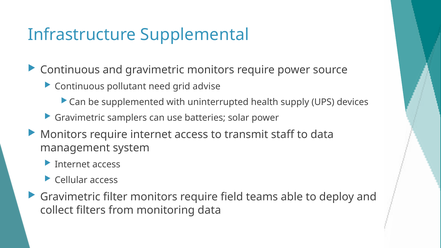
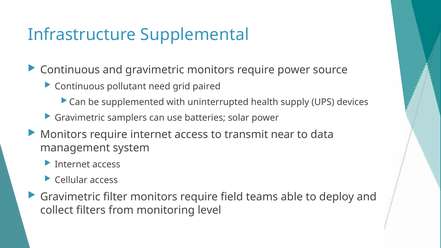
advise: advise -> paired (207, 86)
staff: staff -> near (283, 135)
monitoring data: data -> level (209, 210)
